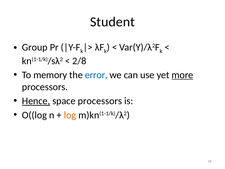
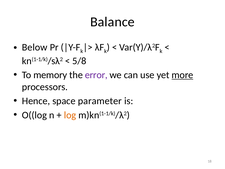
Student: Student -> Balance (112, 22)
Group: Group -> Below (35, 47)
2/8: 2/8 -> 5/8 (79, 61)
error colour: blue -> purple (96, 75)
Hence underline: present -> none (36, 101)
space processors: processors -> parameter (100, 101)
